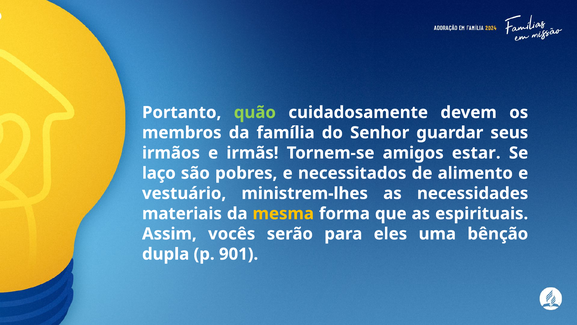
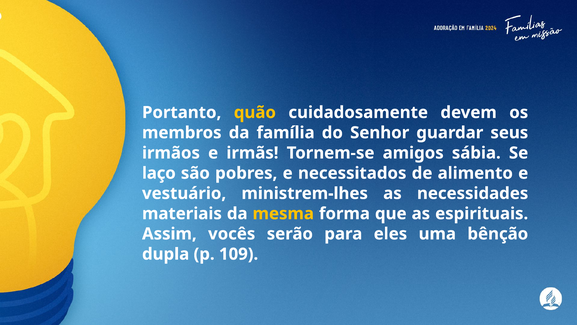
quão colour: light green -> yellow (255, 112)
estar: estar -> sábia (476, 153)
901: 901 -> 109 (239, 254)
